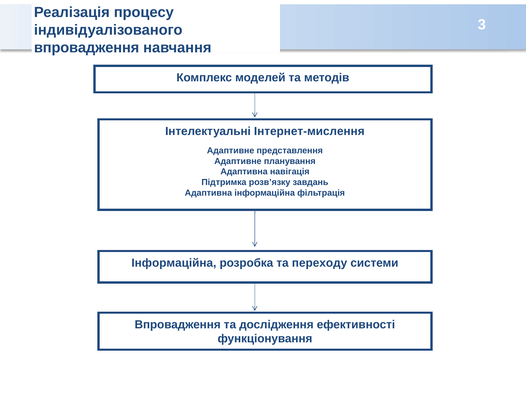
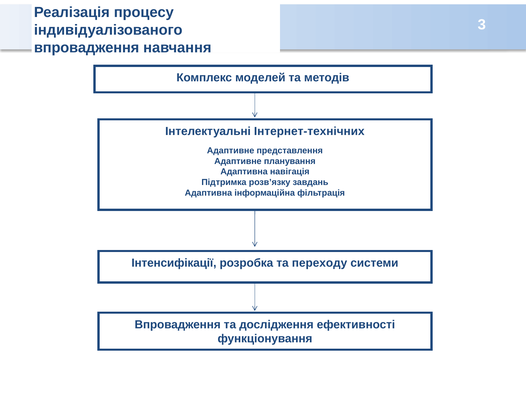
Інтернет-мислення: Інтернет-мислення -> Інтернет-технічних (309, 131)
Інформаційна: Інформаційна -> Інтенсифікації (174, 263)
